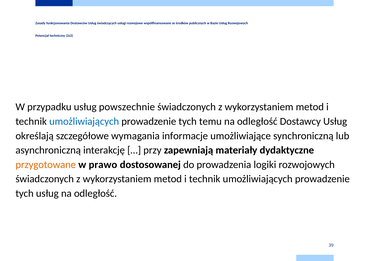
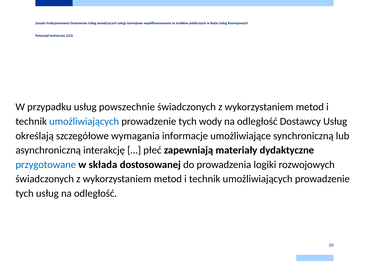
temu: temu -> wody (210, 121)
przy: przy -> płeć (152, 150)
przygotowane colour: orange -> blue (46, 165)
prawo: prawo -> składa (103, 165)
